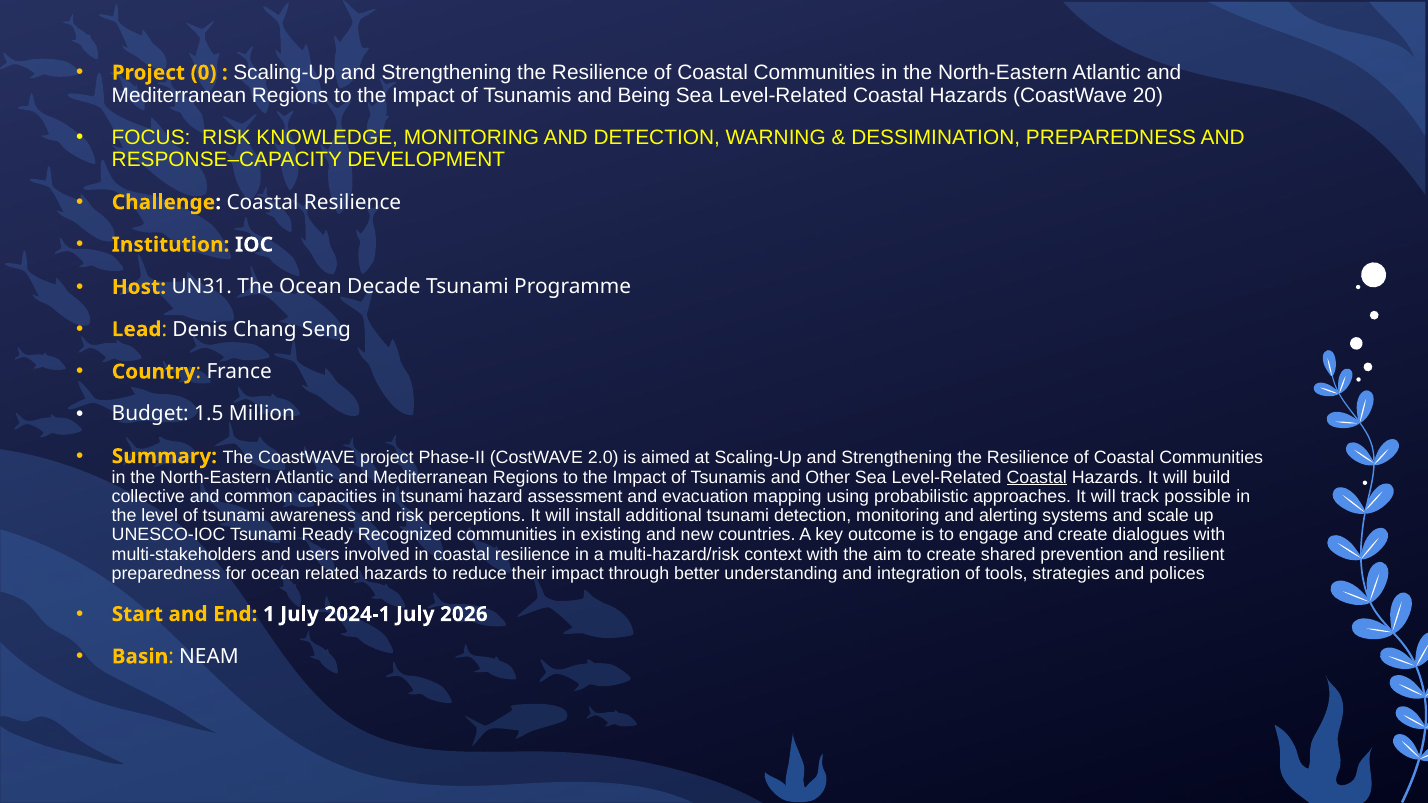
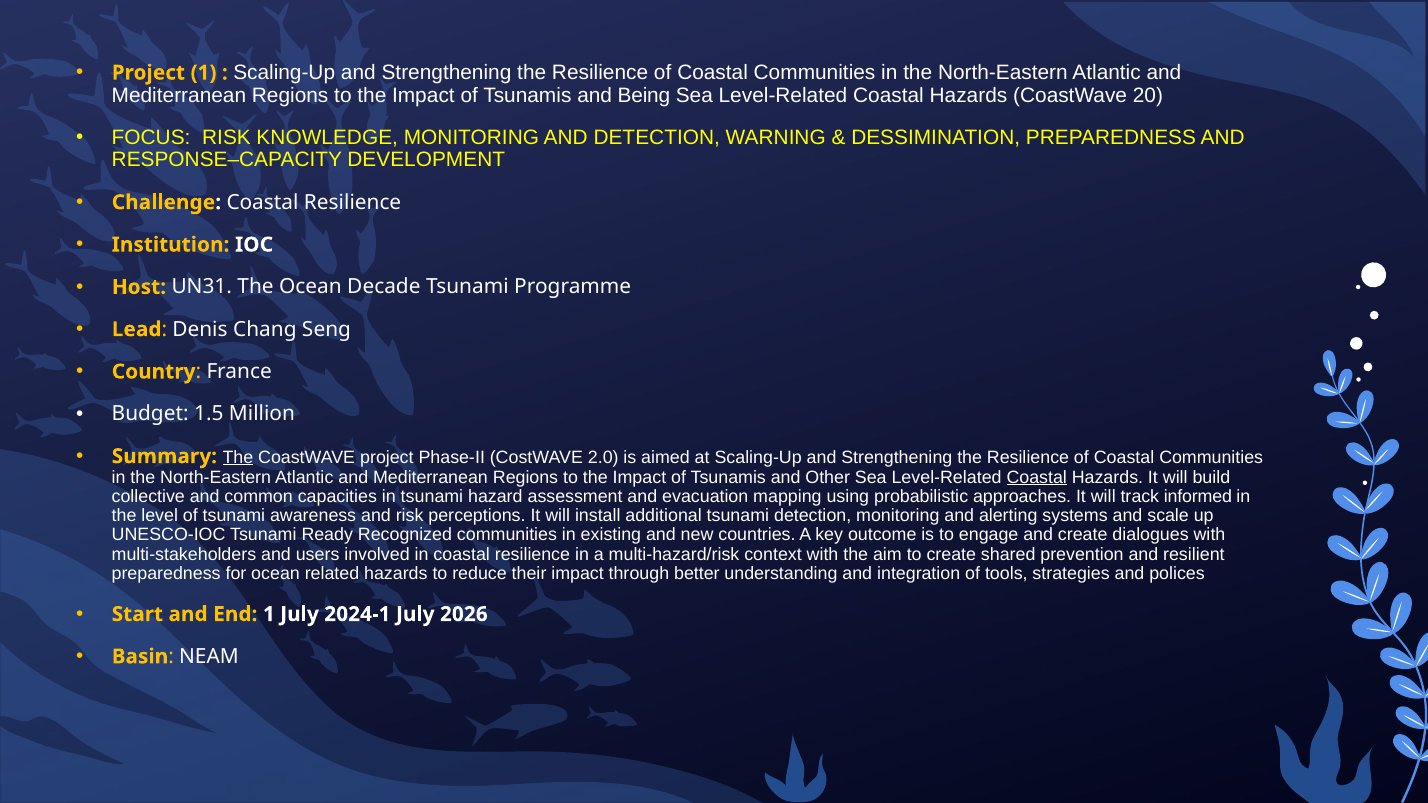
Project 0: 0 -> 1 (204, 73)
The underline: none -> present (238, 457)
possible: possible -> informed (1198, 497)
